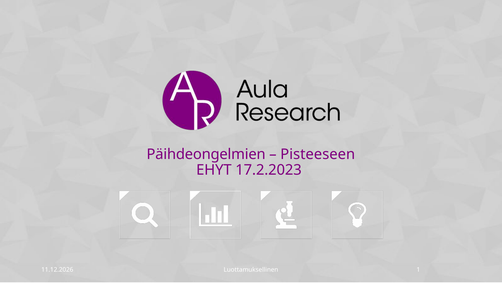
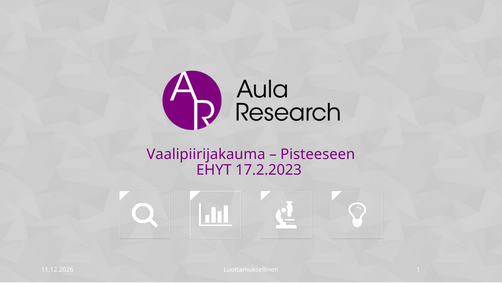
Päihdeongelmien: Päihdeongelmien -> Vaalipiirijakauma (206, 154)
